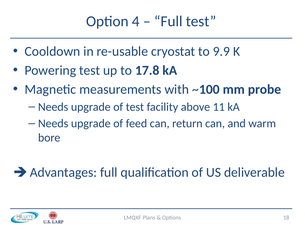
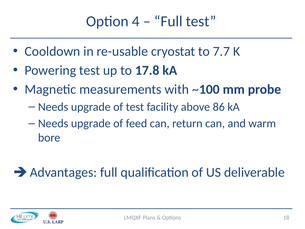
9.9: 9.9 -> 7.7 (221, 51)
11: 11 -> 86 (219, 107)
